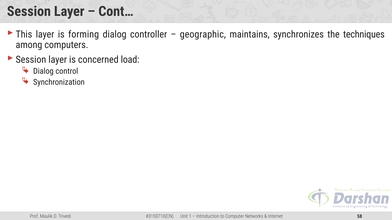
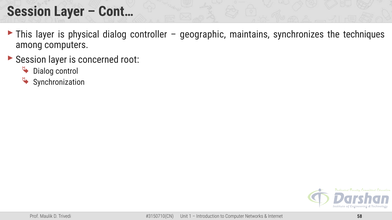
forming: forming -> physical (84, 34)
load: load -> root (130, 60)
